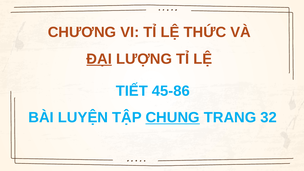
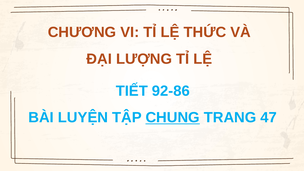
ĐẠI underline: present -> none (99, 59)
45-86: 45-86 -> 92-86 (171, 91)
32: 32 -> 47 (269, 117)
